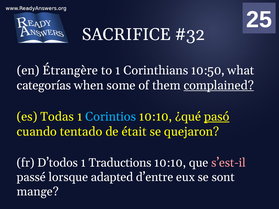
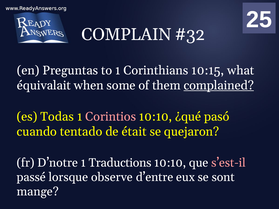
SACRIFICE: SACRIFICE -> COMPLAIN (127, 34)
Étrangère: Étrangère -> Preguntas (70, 71)
10:50: 10:50 -> 10:15 (208, 71)
categorías: categorías -> équivalait (44, 85)
Corintios colour: light blue -> pink (111, 117)
pasó underline: present -> none (217, 117)
D’todos: D’todos -> D’notre (58, 163)
adapted: adapted -> observe (112, 177)
